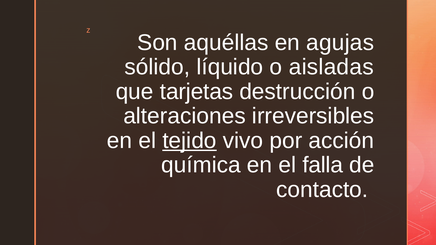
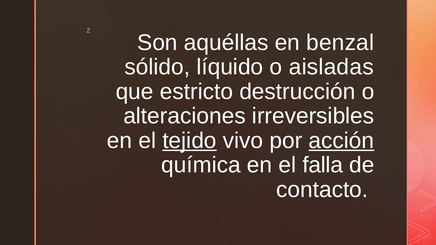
agujas: agujas -> benzal (340, 43)
tarjetas: tarjetas -> estricto (196, 92)
acción underline: none -> present (341, 141)
